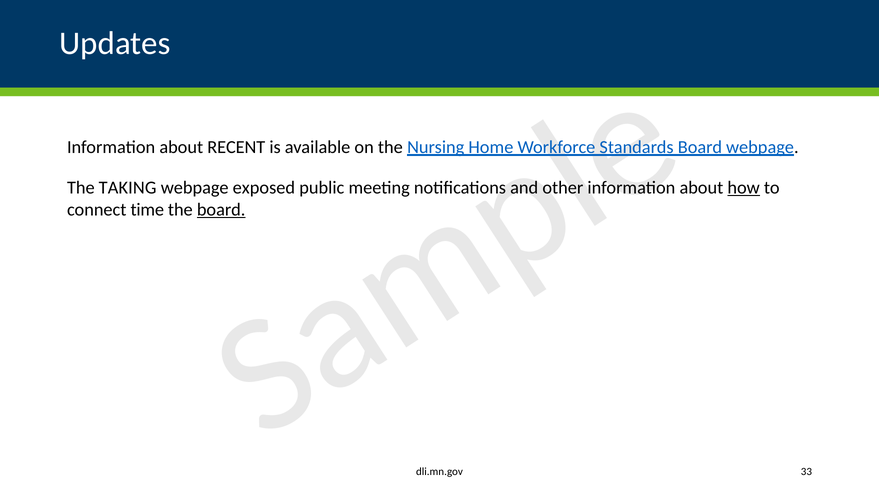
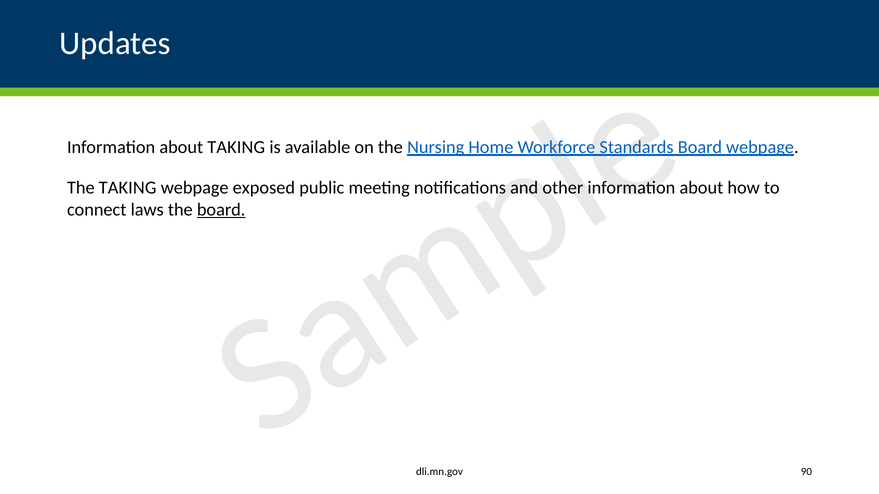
about RECENT: RECENT -> TAKING (236, 147)
how underline: present -> none (744, 188)
time: time -> laws (147, 210)
33: 33 -> 90 (806, 472)
